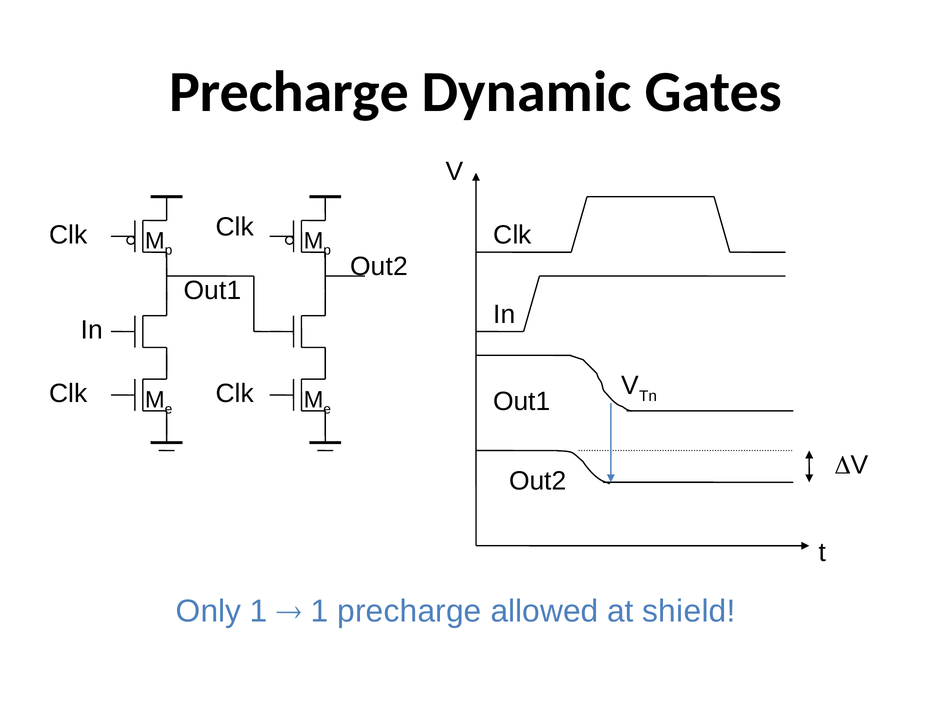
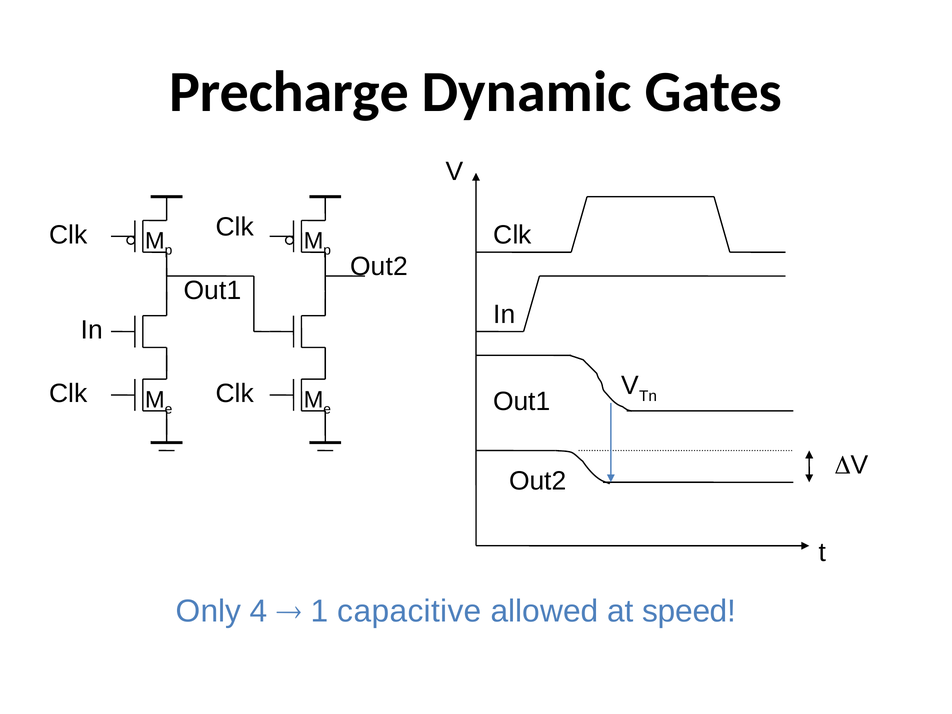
Only 1: 1 -> 4 (259, 611)
1 precharge: precharge -> capacitive (409, 611)
shield: shield -> speed (689, 611)
